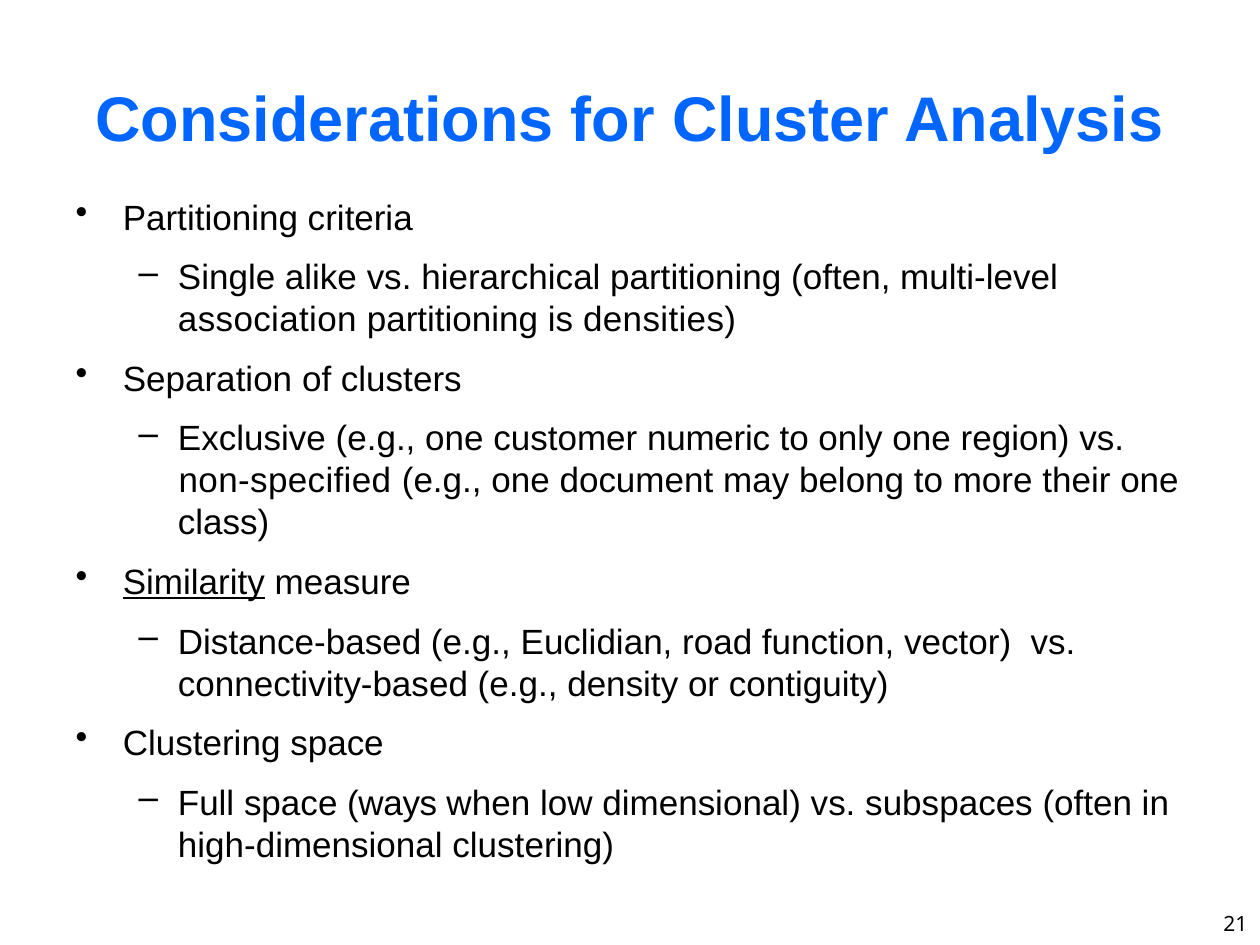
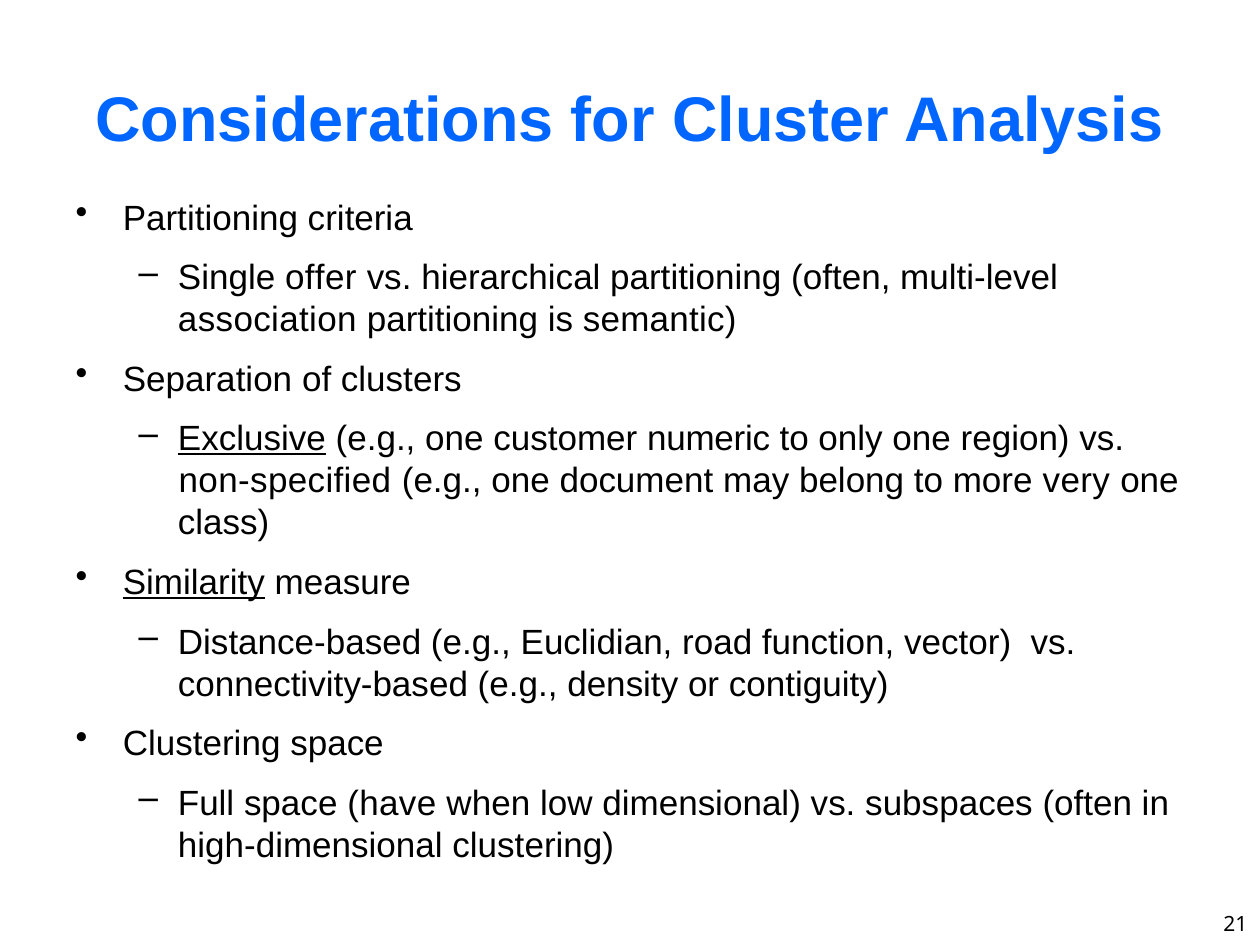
alike: alike -> offer (321, 278)
densities: densities -> semantic (660, 320)
Exclusive underline: none -> present (252, 439)
their: their -> very (1076, 481)
ways: ways -> have (392, 804)
